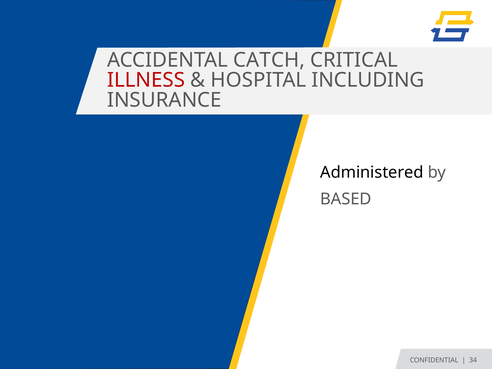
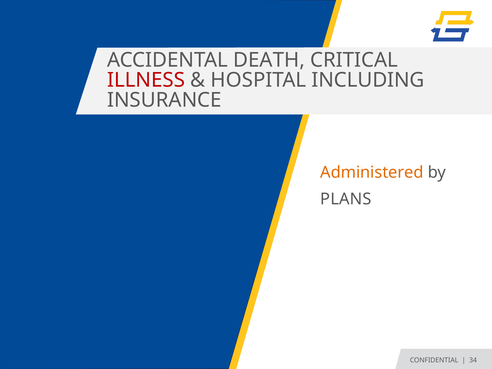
CATCH: CATCH -> DEATH (269, 60)
Administered colour: black -> orange (372, 172)
BASED: BASED -> PLANS (346, 199)
